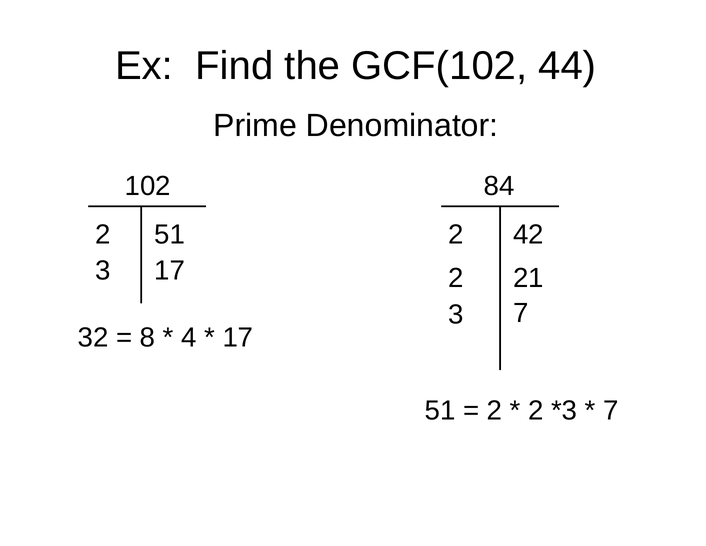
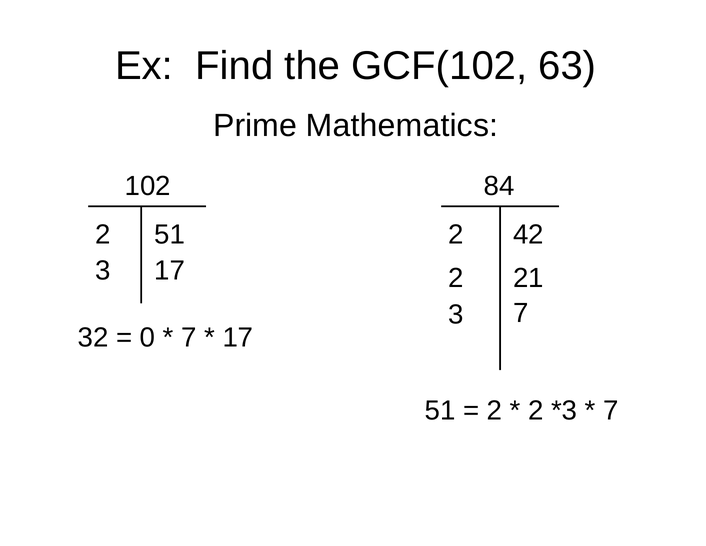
44: 44 -> 63 (567, 66)
Denominator: Denominator -> Mathematics (402, 126)
8: 8 -> 0 (148, 337)
4: 4 -> 7 (189, 337)
